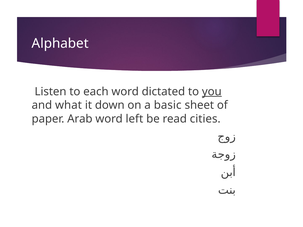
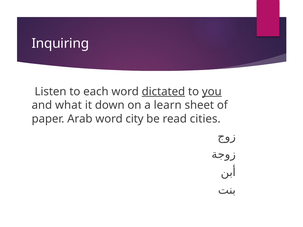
Alphabet: Alphabet -> Inquiring (60, 43)
dictated underline: none -> present (163, 92)
basic: basic -> learn (168, 105)
left: left -> city (135, 119)
